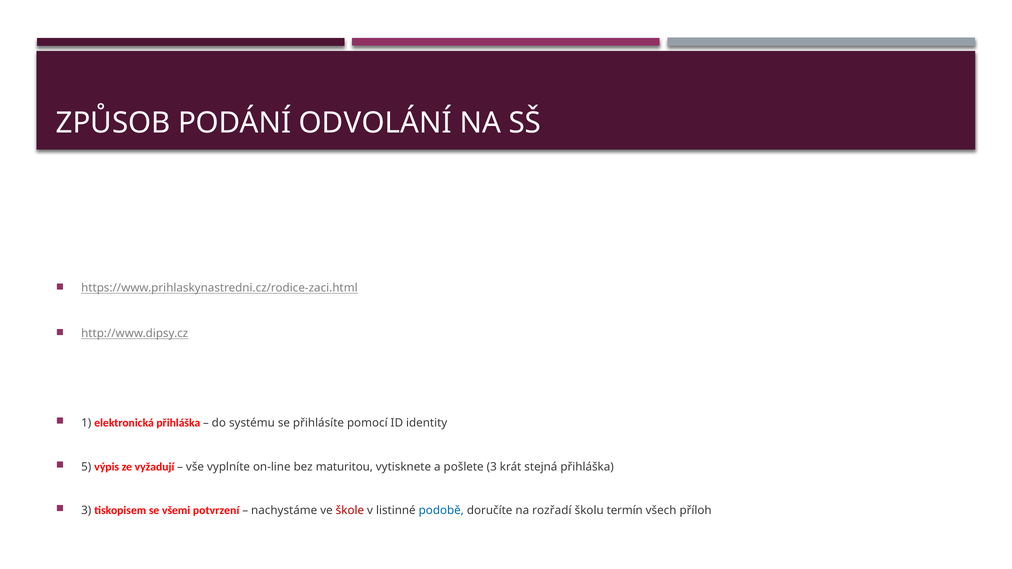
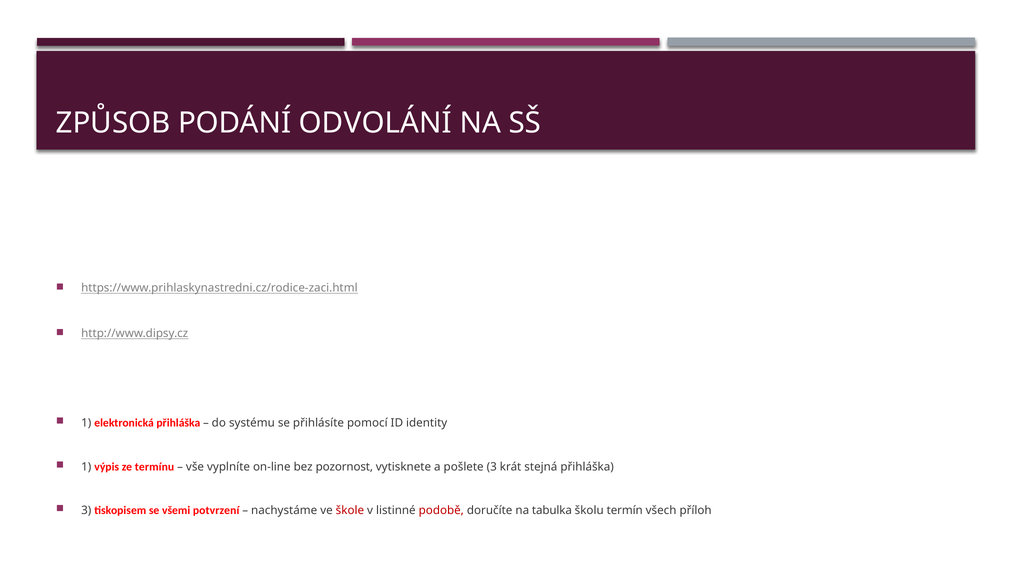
5: 5 -> 1 (86, 467)
vyžadují: vyžadují -> termínu (155, 467)
maturitou: maturitou -> pozornost (344, 467)
podobě colour: blue -> red (441, 511)
rozřadí: rozřadí -> tabulka (552, 511)
